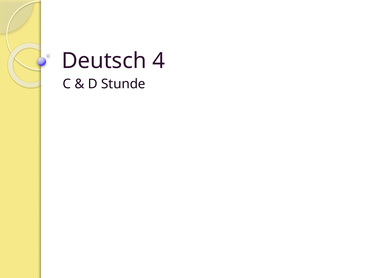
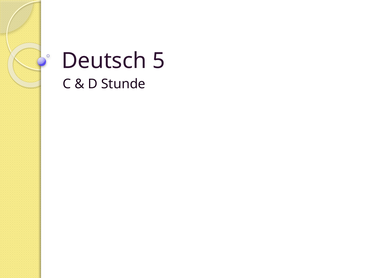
4: 4 -> 5 (159, 61)
